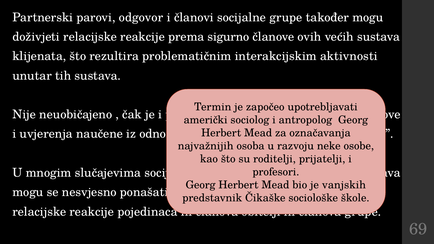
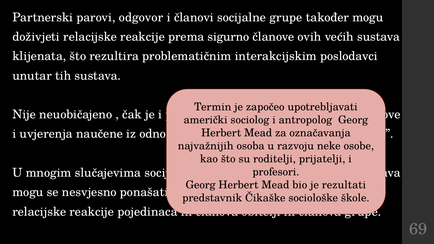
aktivnosti: aktivnosti -> poslodavci (349, 56)
vanjskih: vanjskih -> rezultati (344, 185)
